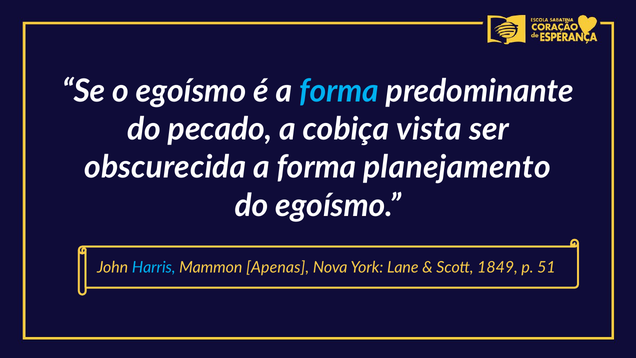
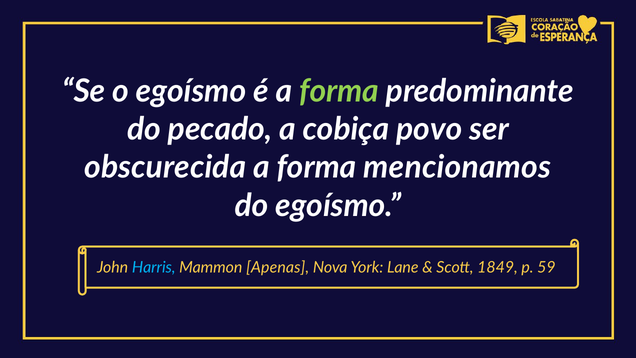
forma colour: light blue -> light green (339, 91)
vista: vista -> povo (429, 129)
planejamento: planejamento -> mencionamos (457, 167)
51: 51 -> 59 (546, 268)
